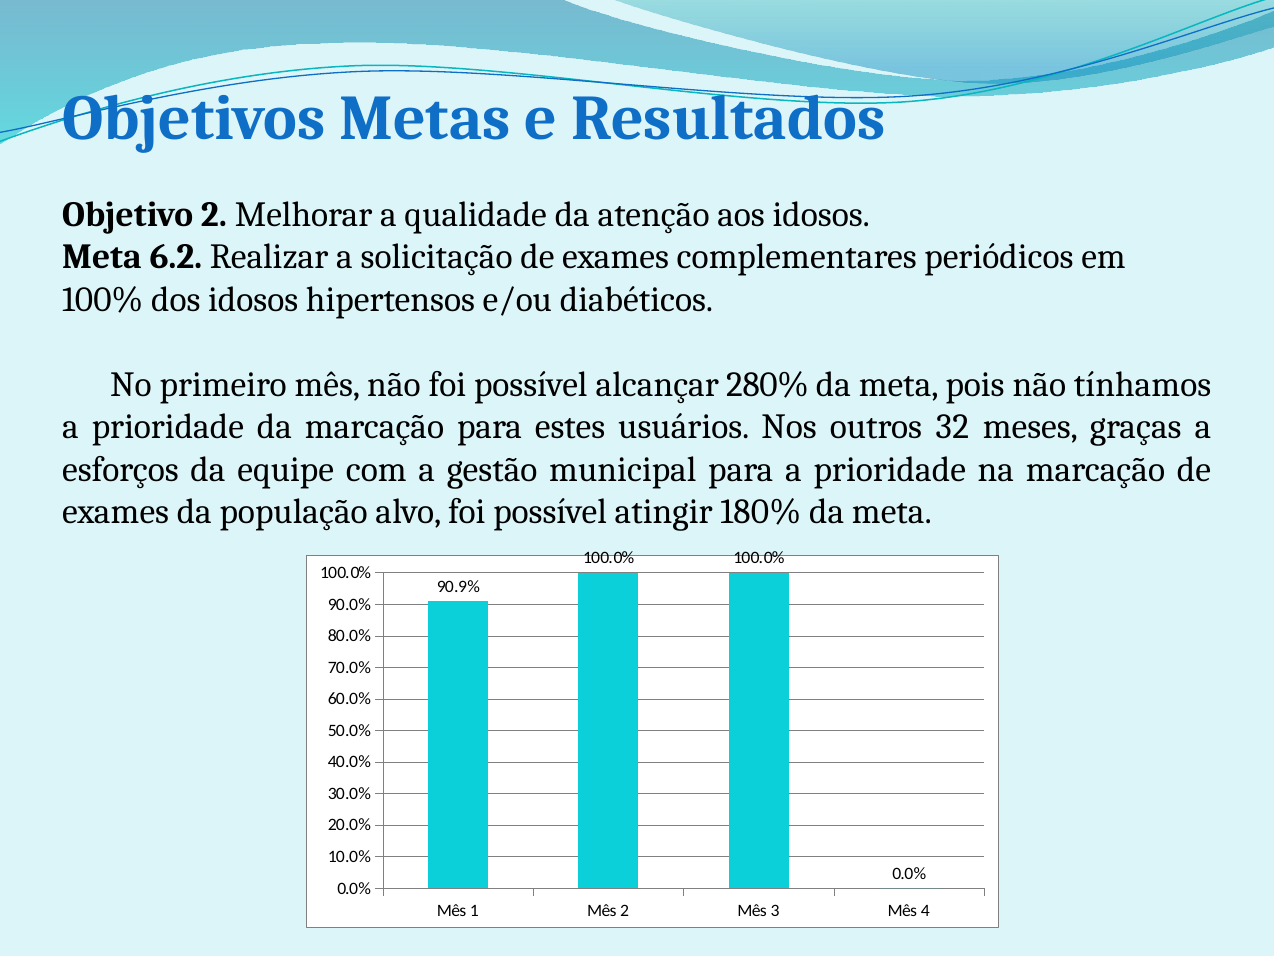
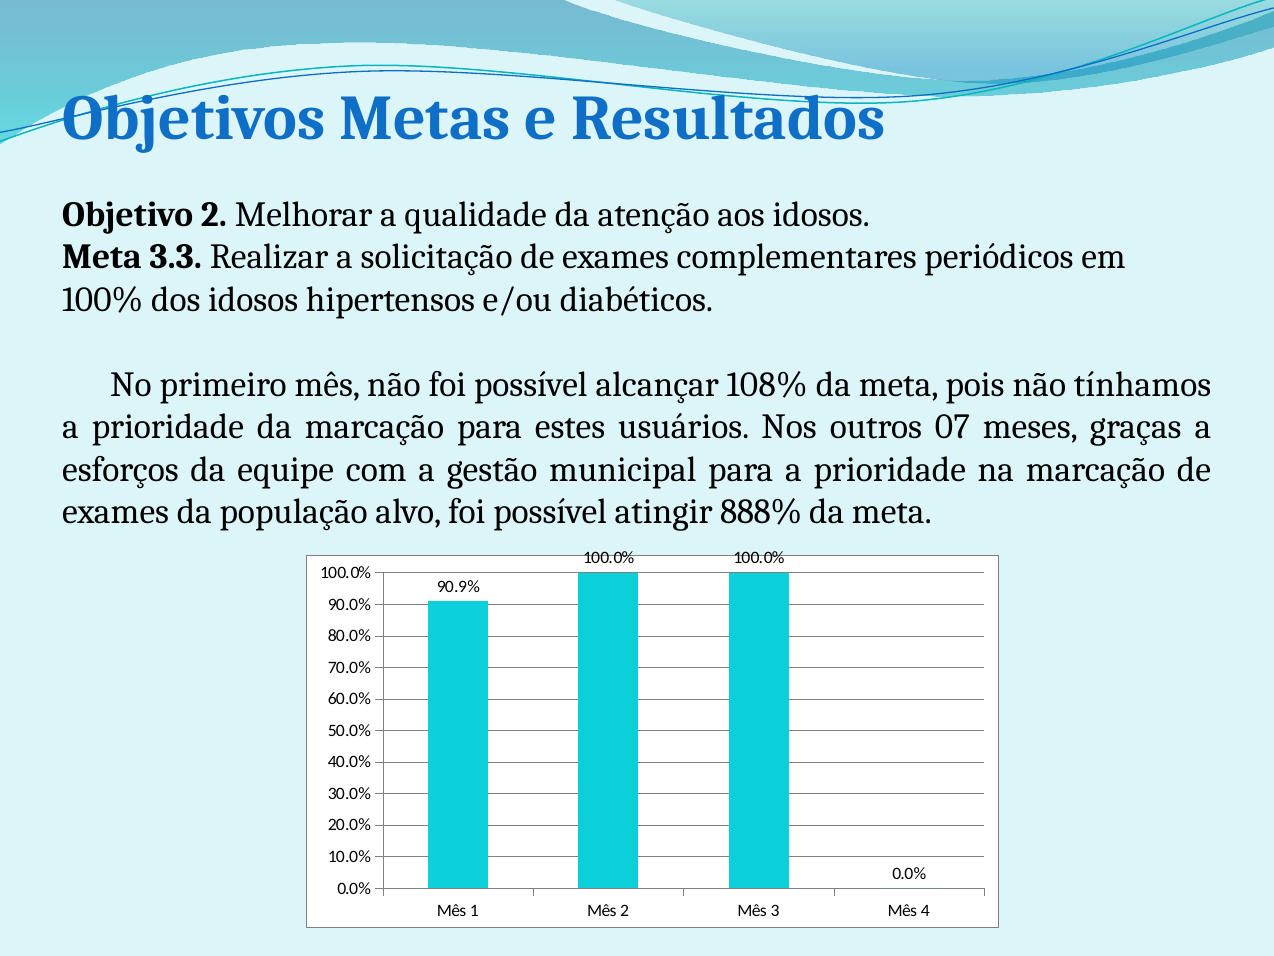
6.2: 6.2 -> 3.3 (176, 257)
280%: 280% -> 108% (767, 384)
32: 32 -> 07 (952, 427)
180%: 180% -> 888% (761, 512)
